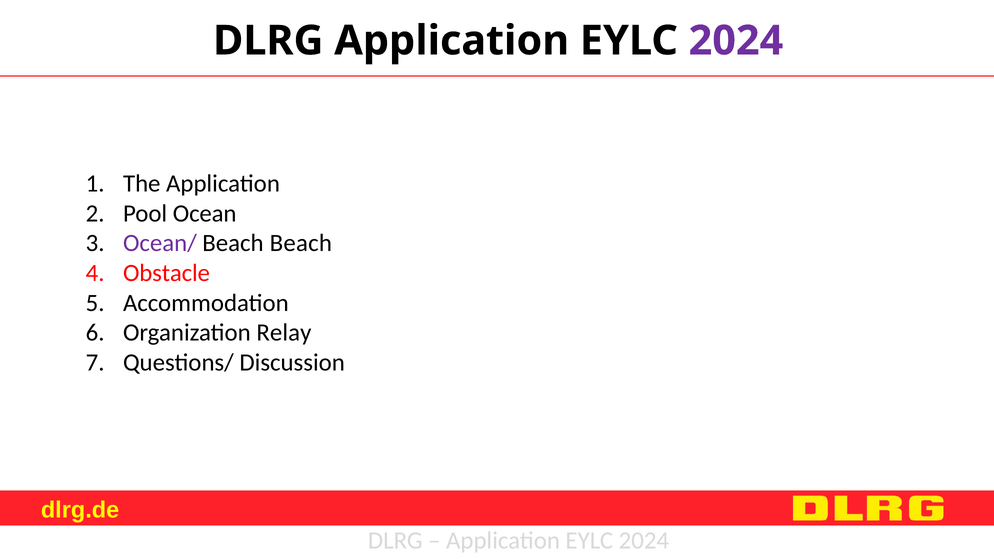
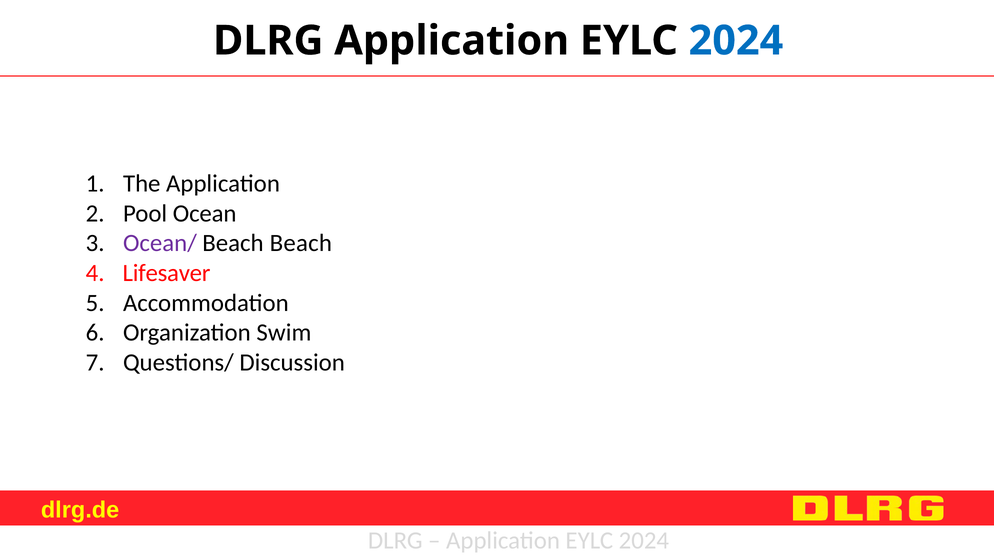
2024 colour: purple -> blue (736, 41)
Obstacle: Obstacle -> Lifesaver (167, 273)
Relay: Relay -> Swim (284, 333)
